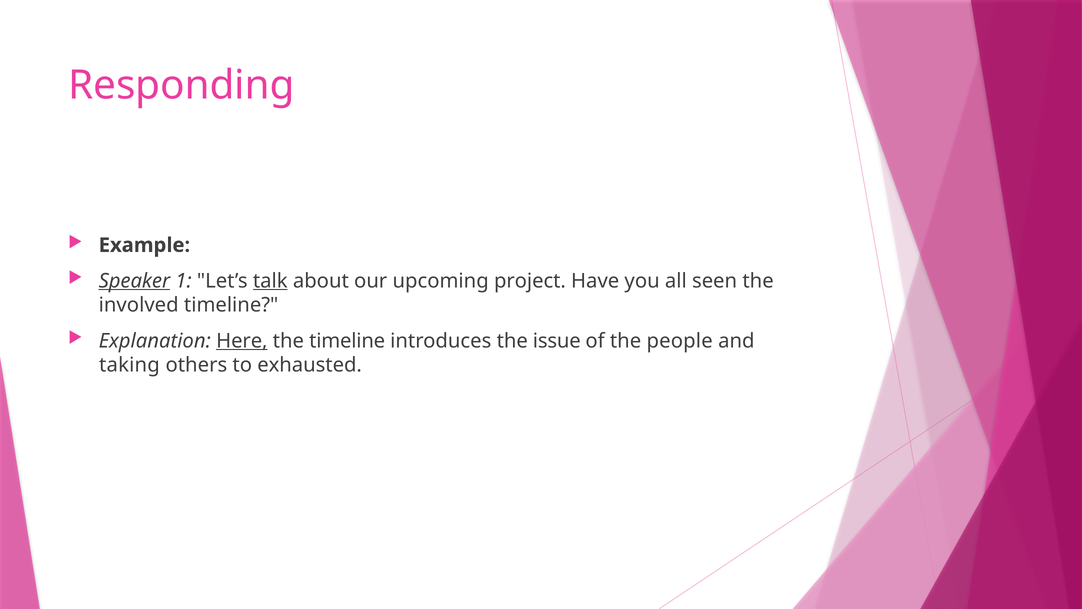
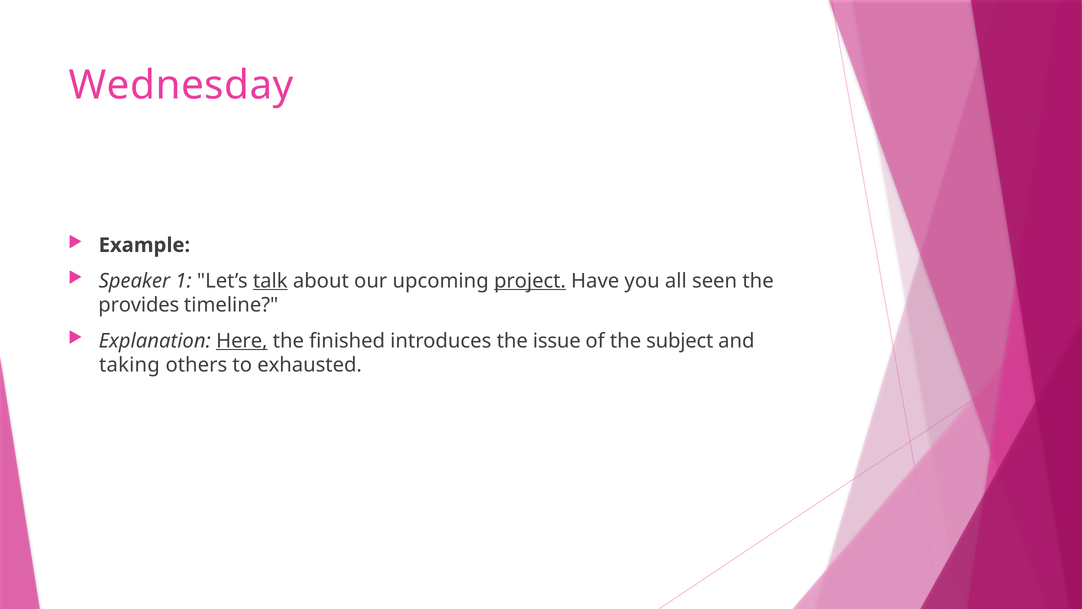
Responding: Responding -> Wednesday (181, 85)
Speaker underline: present -> none (134, 281)
project underline: none -> present (530, 281)
involved: involved -> provides (139, 305)
the timeline: timeline -> finished (347, 341)
people: people -> subject (680, 341)
